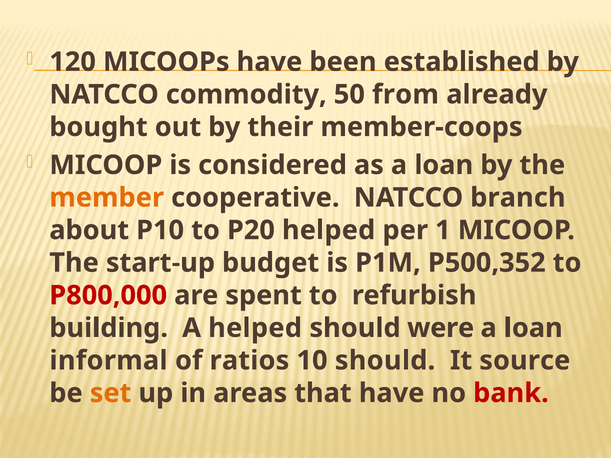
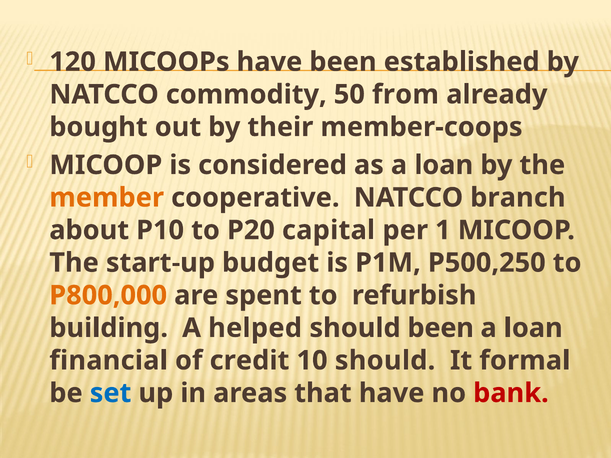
P20 helped: helped -> capital (329, 230)
P500,352: P500,352 -> P500,250 (487, 263)
P800,000 colour: red -> orange (108, 296)
should were: were -> been (441, 328)
informal: informal -> financial (109, 361)
ratios: ratios -> credit (249, 361)
source: source -> formal (525, 361)
set colour: orange -> blue (111, 393)
